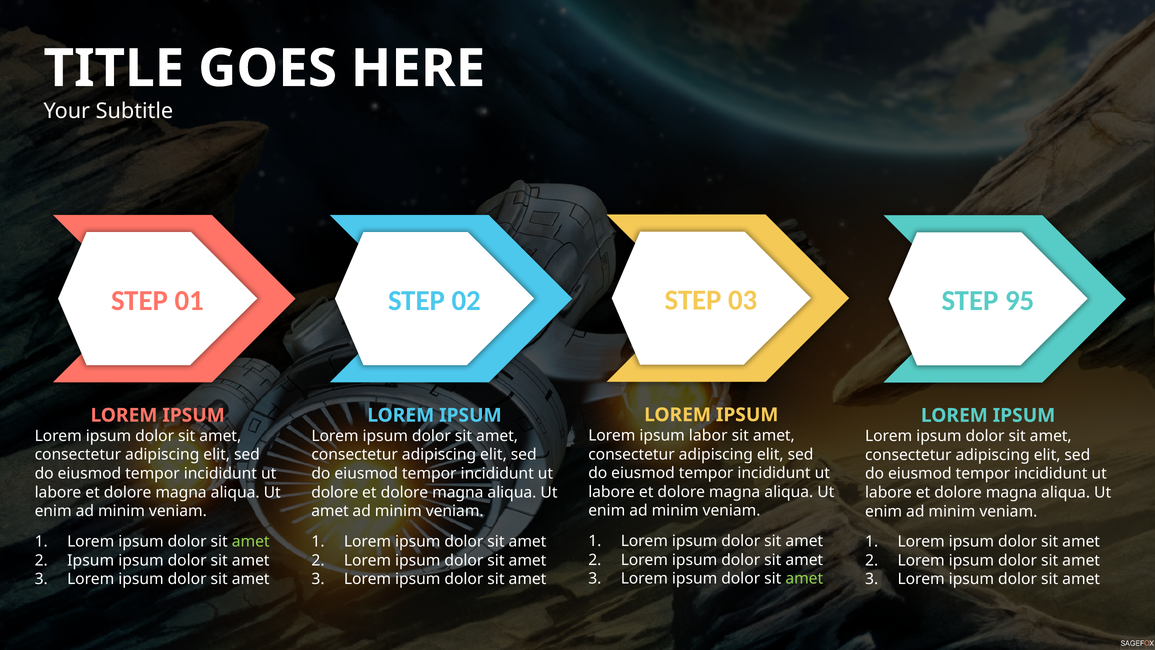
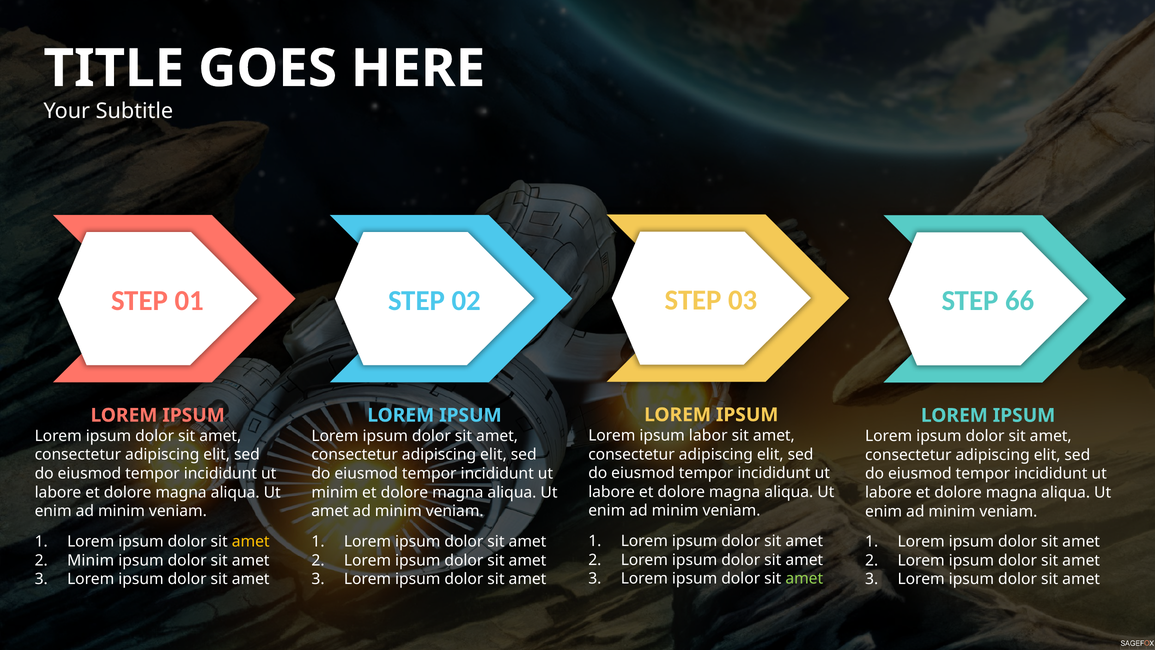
95: 95 -> 66 (1020, 301)
dolore: dolore -> minim (335, 492)
amet colour: light green -> yellow (251, 541)
Ipsum: Ipsum -> Minim (91, 560)
